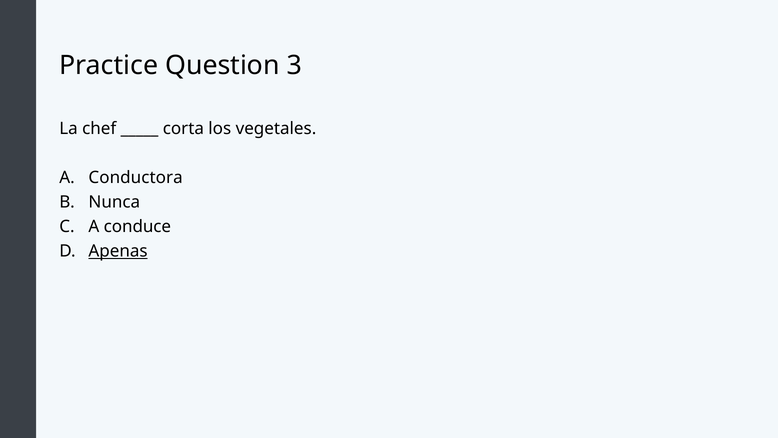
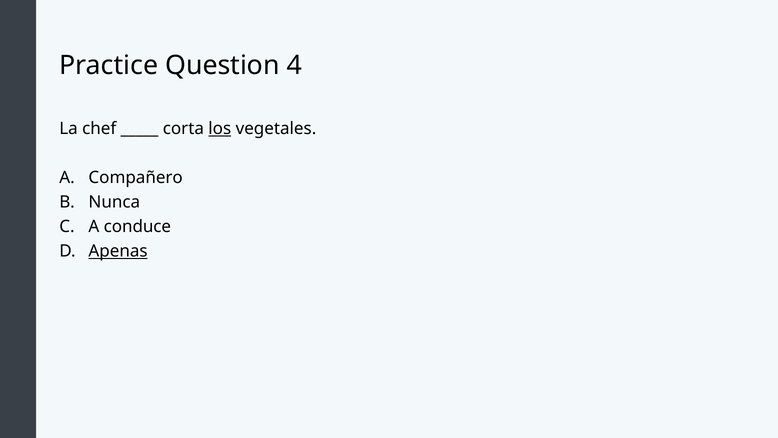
3: 3 -> 4 (294, 65)
los underline: none -> present (220, 128)
Conductora: Conductora -> Compañero (136, 177)
